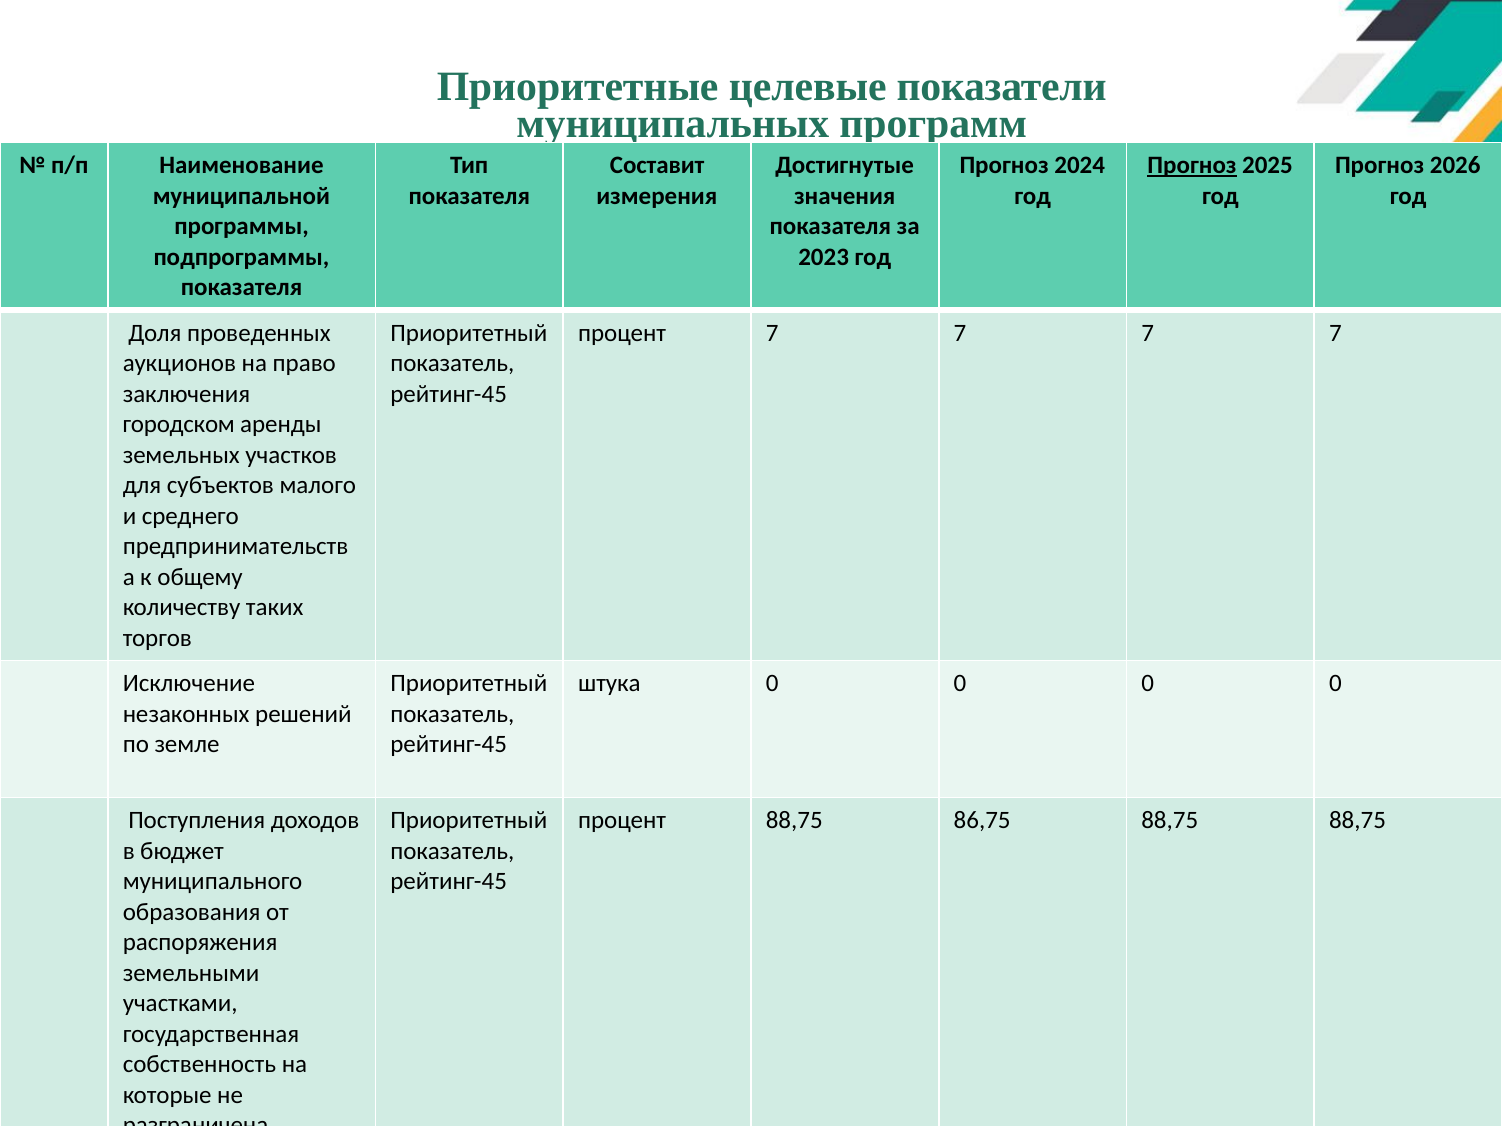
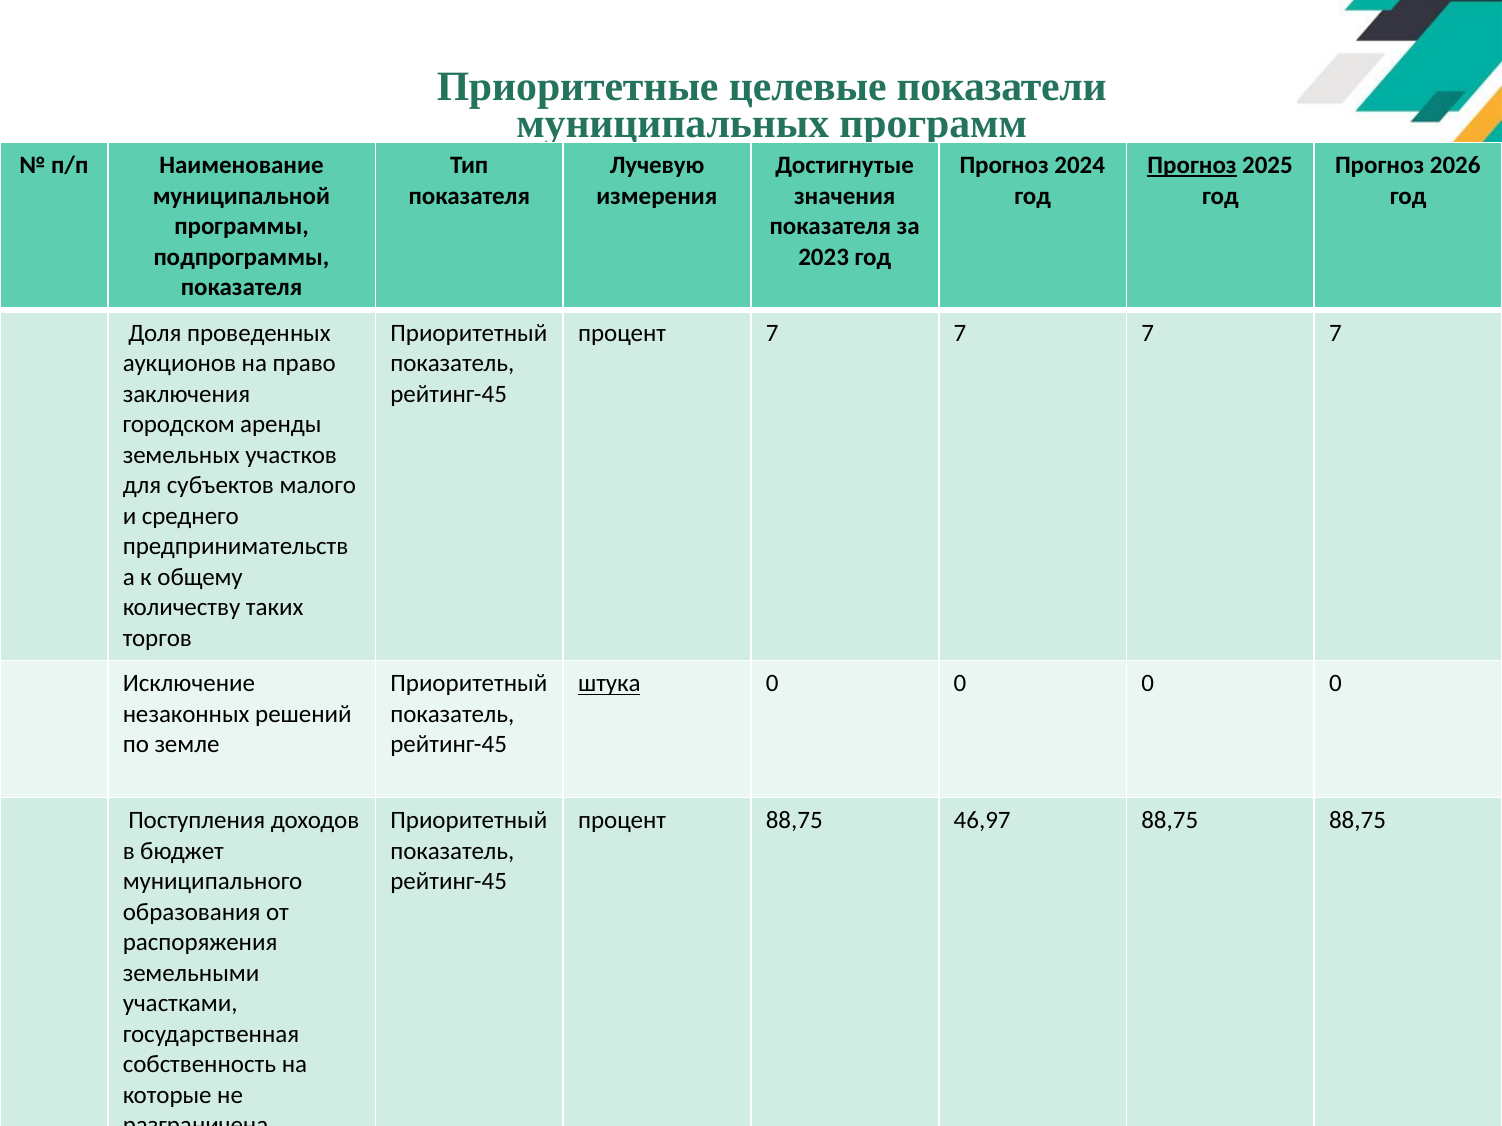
Составит: Составит -> Лучевую (657, 165)
штука underline: none -> present (609, 684)
86,75: 86,75 -> 46,97 (982, 821)
